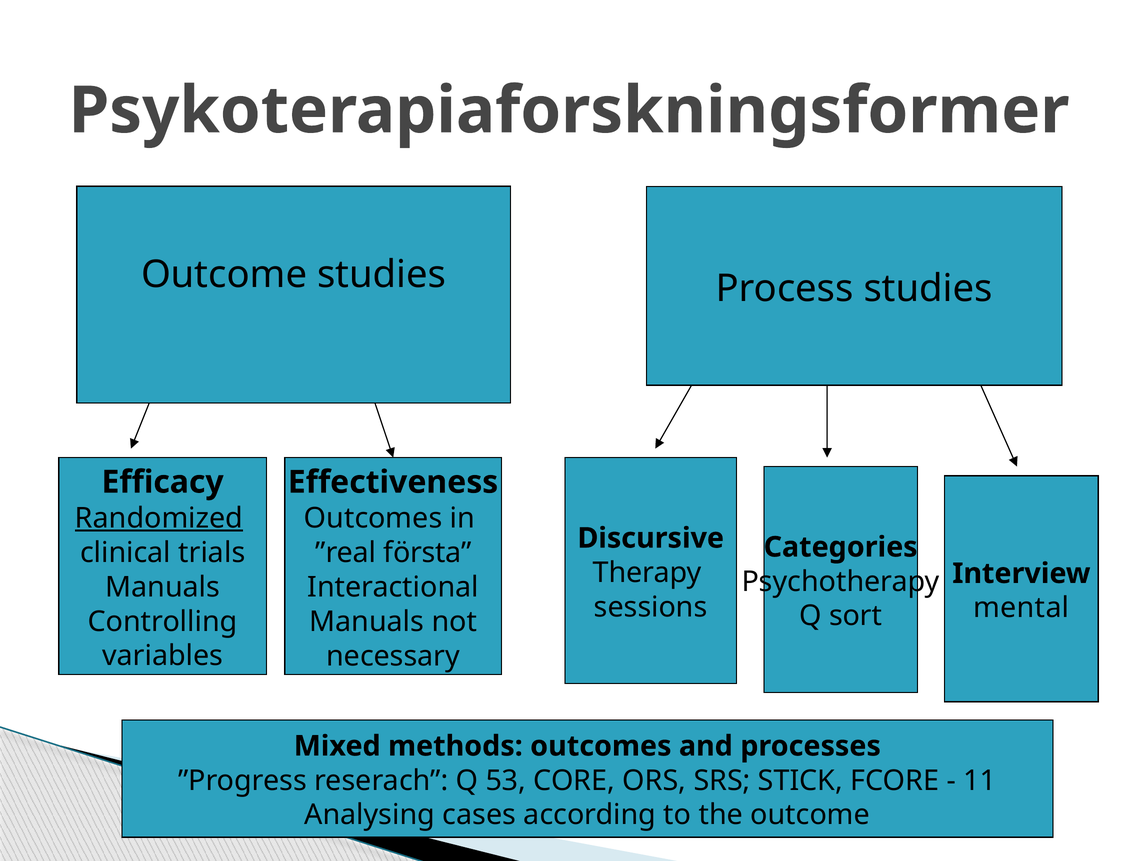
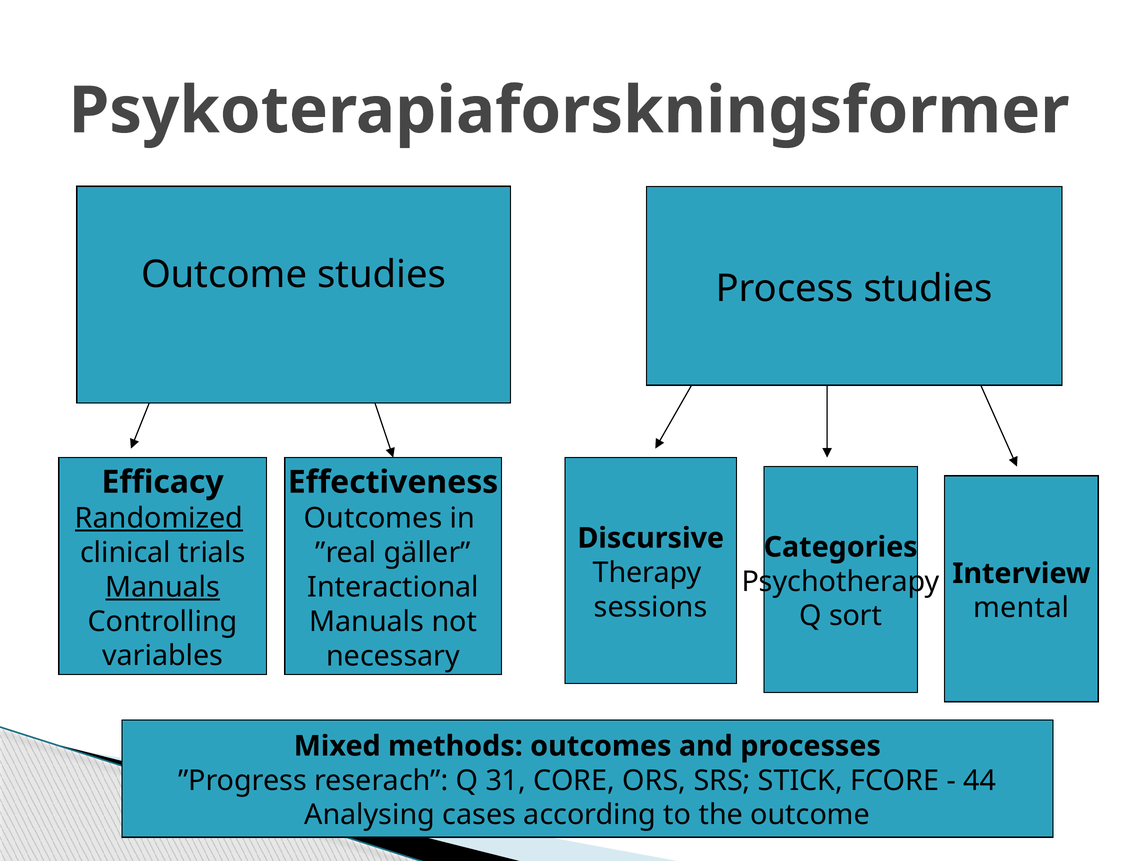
första: första -> gäller (427, 553)
Manuals underline: none -> present (163, 587)
53: 53 -> 31 (506, 781)
11: 11 -> 44 (980, 781)
